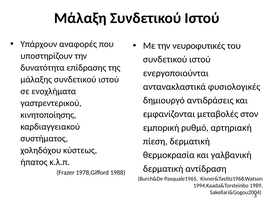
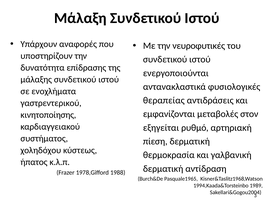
δημιουργό: δημιουργό -> θεραπείας (164, 100)
εμπορική: εμπορική -> εξηγείται (161, 128)
